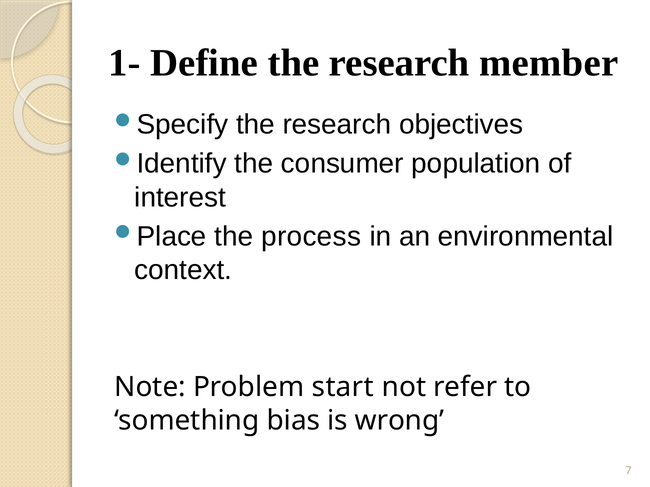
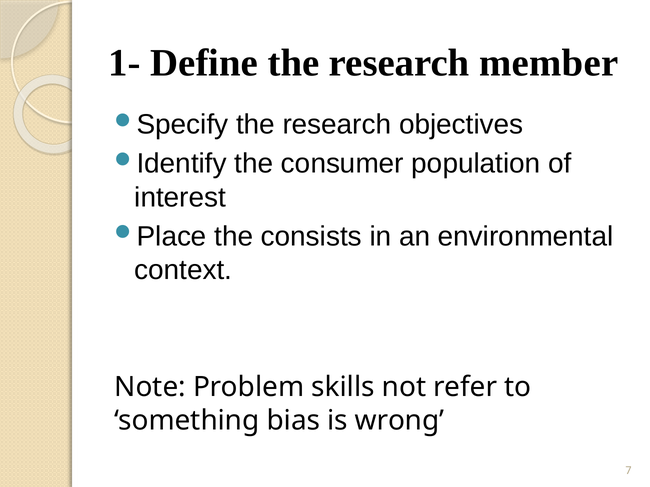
process: process -> consists (311, 237)
start: start -> skills (343, 387)
